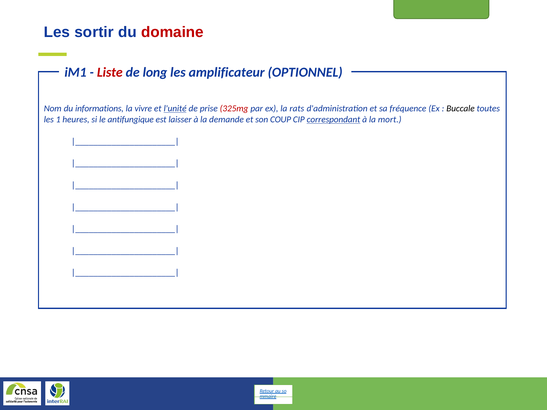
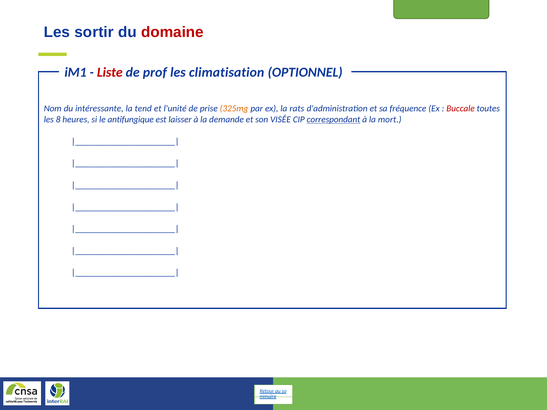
long: long -> prof (155, 72)
amplificateur: amplificateur -> climatisation (227, 72)
informations: informations -> intéressante (99, 109)
vivre: vivre -> tend (143, 109)
l'unité underline: present -> none (175, 109)
325mg colour: red -> orange (234, 109)
Buccale colour: black -> red (461, 109)
1: 1 -> 8 (58, 120)
COUP: COUP -> VISÉE (281, 120)
